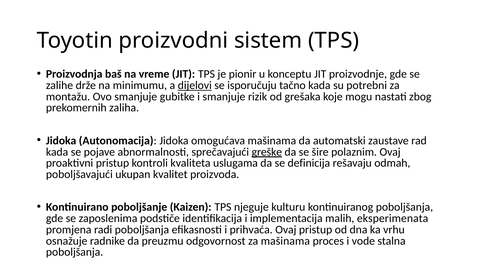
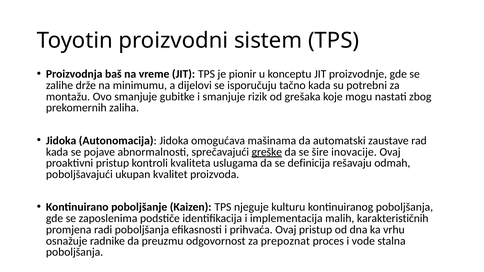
dijelovi underline: present -> none (195, 85)
polaznim: polaznim -> inovacije (354, 152)
eksperimenata: eksperimenata -> karakterističnih (393, 219)
za mašinama: mašinama -> prepoznat (285, 241)
